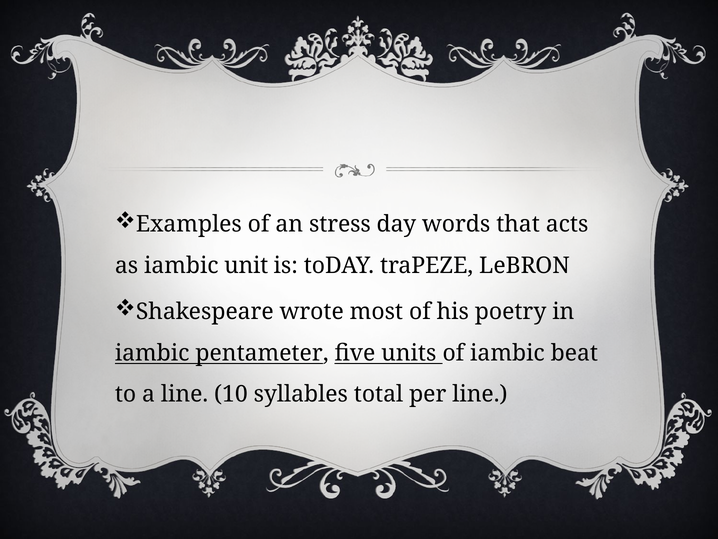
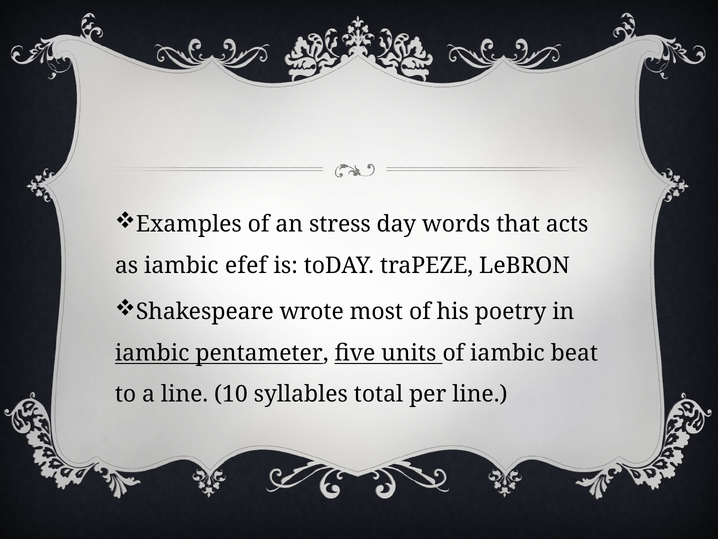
unit: unit -> efef (246, 265)
